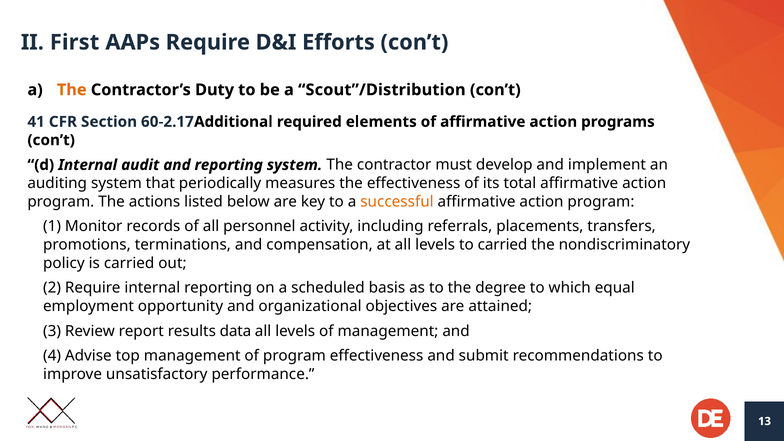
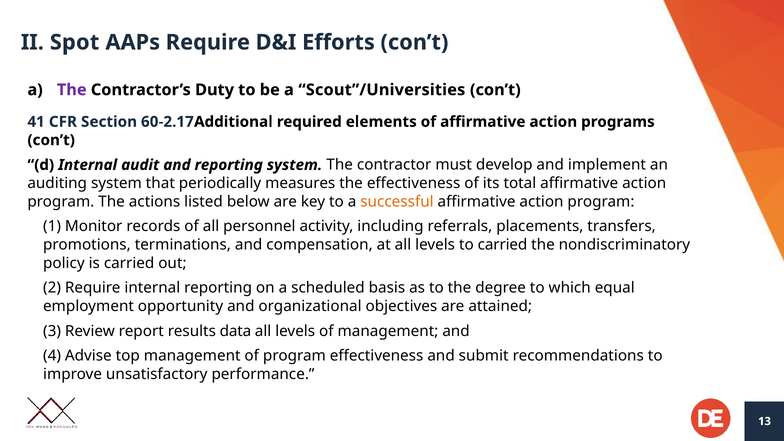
First: First -> Spot (75, 42)
The colour: orange -> purple (72, 90)
Scout”/Distribution: Scout”/Distribution -> Scout”/Universities (382, 90)
